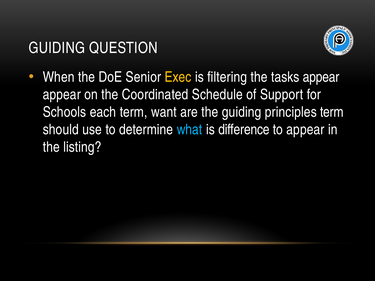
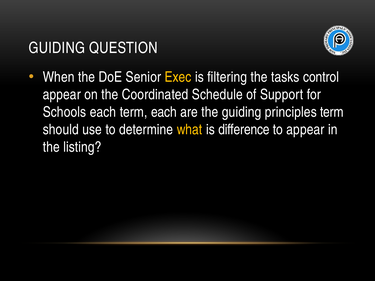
tasks appear: appear -> control (321, 77)
term want: want -> each (164, 112)
what colour: light blue -> yellow (190, 130)
